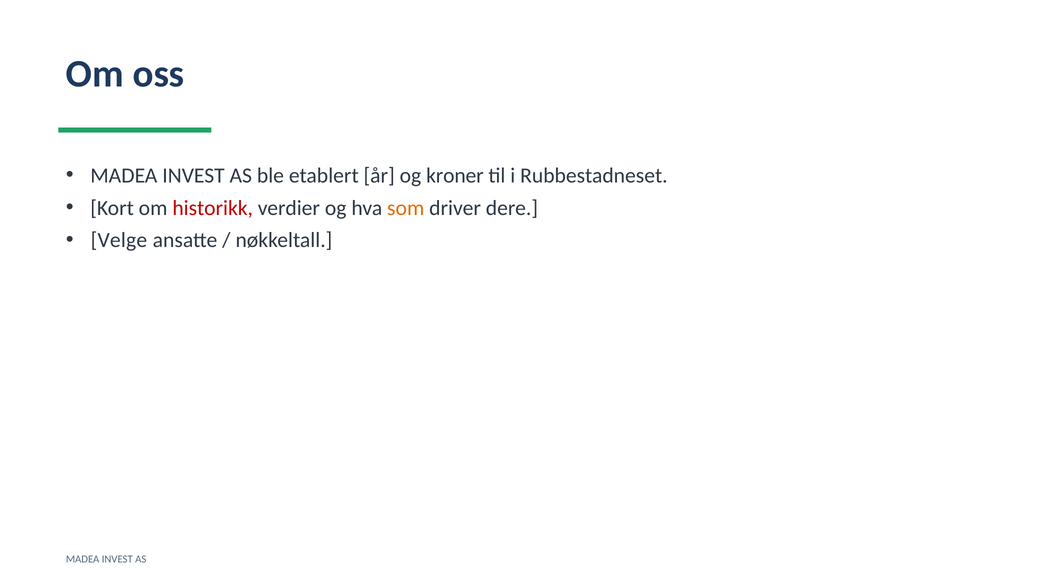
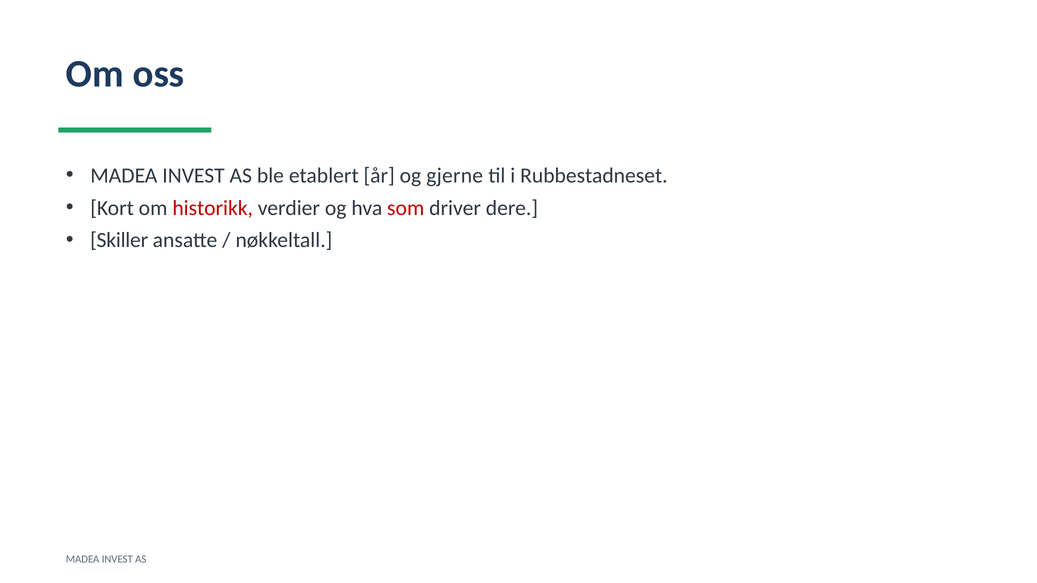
kroner: kroner -> gjerne (455, 176)
som colour: orange -> red (406, 208)
Velge: Velge -> Skiller (119, 240)
